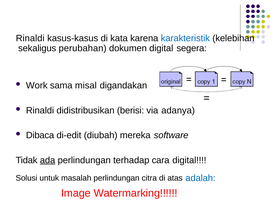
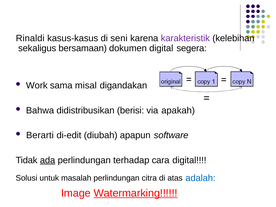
kata: kata -> seni (119, 38)
karakteristik colour: blue -> purple (185, 38)
perubahan: perubahan -> bersamaan (83, 48)
Rinaldi: Rinaldi -> Bahwa (40, 110)
adanya: adanya -> apakah (178, 110)
Dibaca: Dibaca -> Berarti (40, 135)
mereka: mereka -> apapun (135, 135)
Watermarking underline: none -> present (136, 193)
